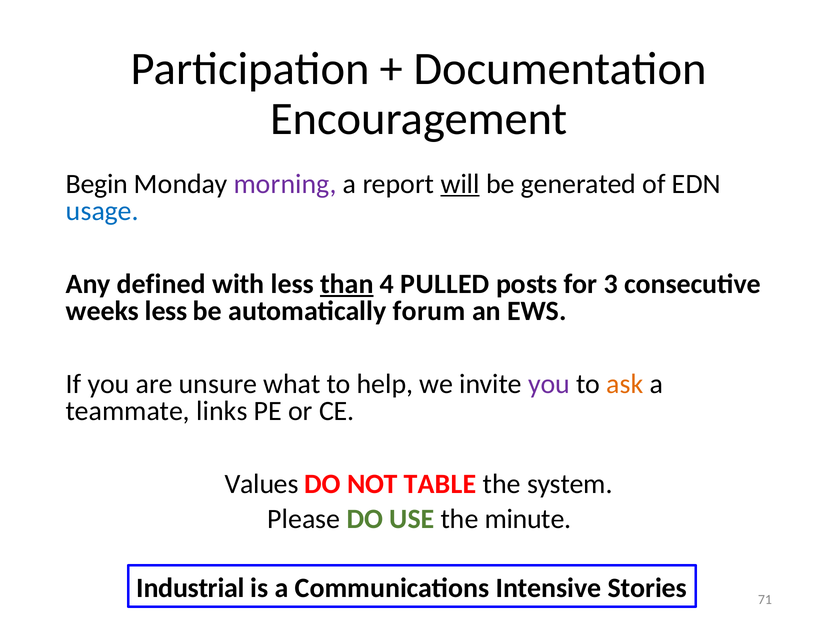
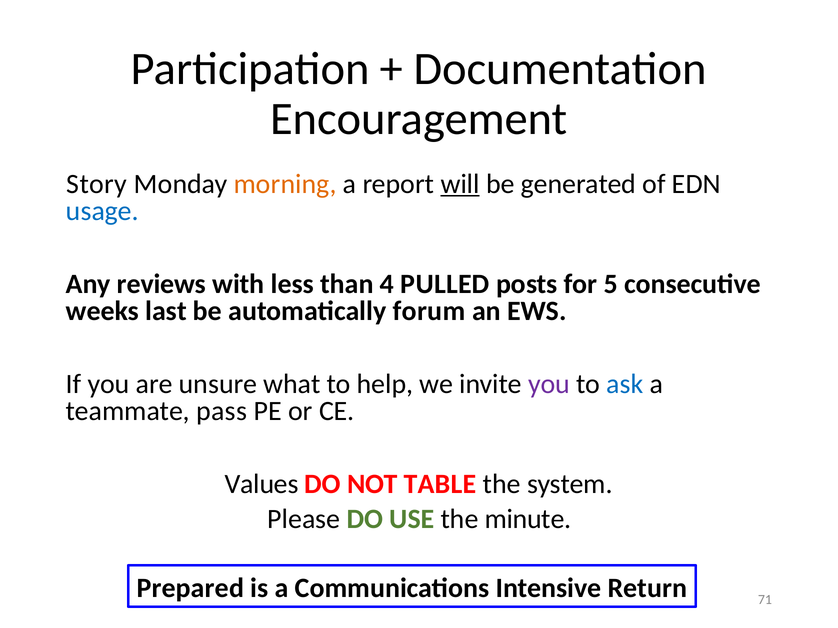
Begin: Begin -> Story (97, 184)
morning colour: purple -> orange (285, 184)
defined: defined -> reviews (161, 284)
than underline: present -> none (347, 284)
3: 3 -> 5 (611, 284)
weeks less: less -> last (166, 311)
ask colour: orange -> blue (625, 384)
links: links -> pass (222, 411)
Industrial: Industrial -> Prepared (190, 588)
Stories: Stories -> Return (647, 588)
